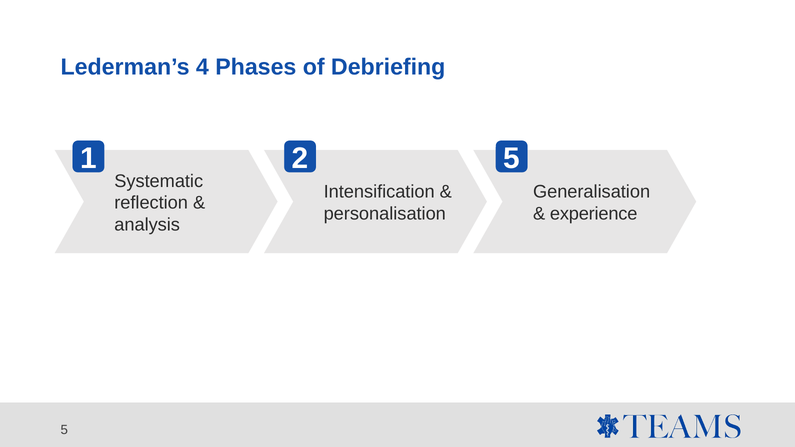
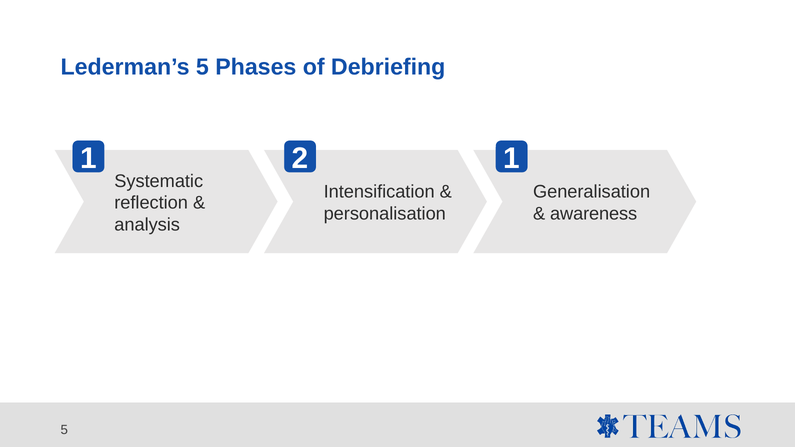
Lederman’s 4: 4 -> 5 (202, 67)
2 5: 5 -> 1 (512, 159)
experience: experience -> awareness (594, 214)
